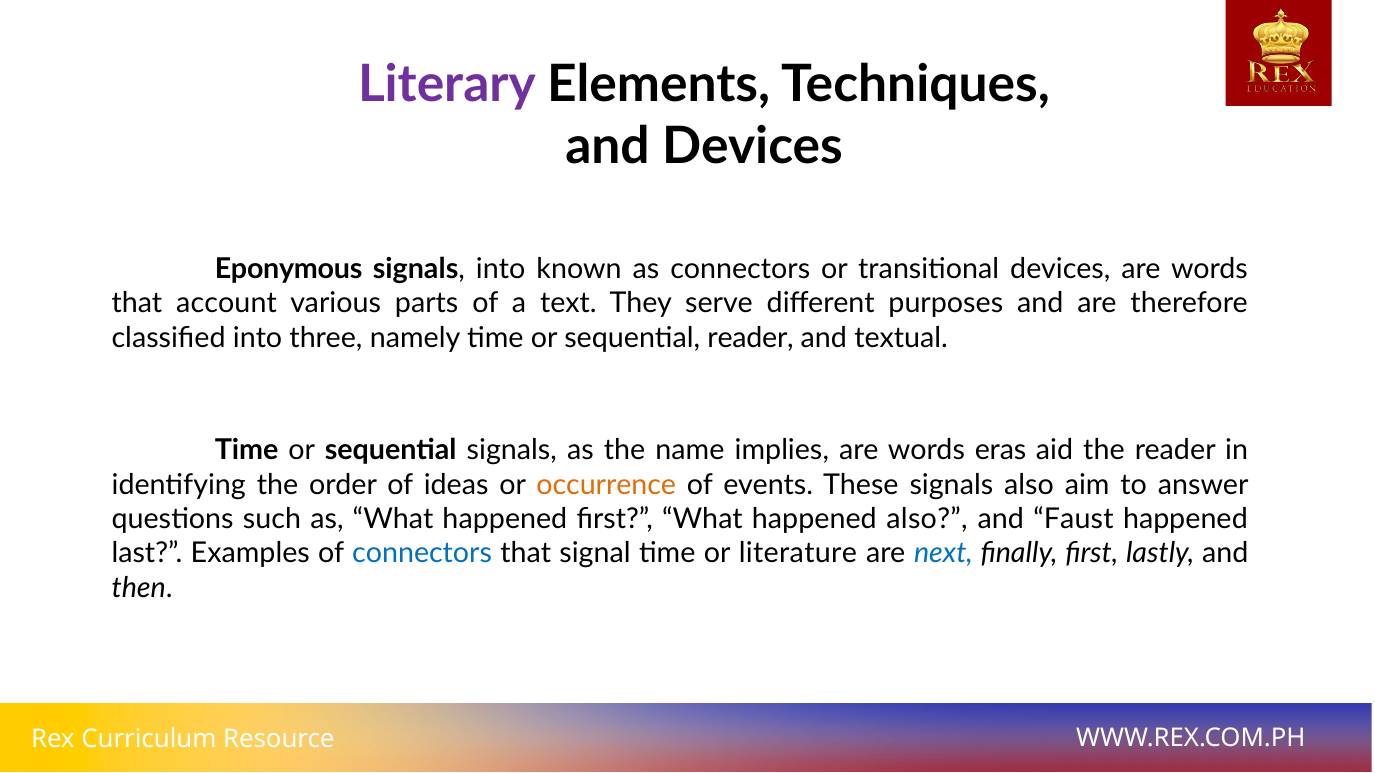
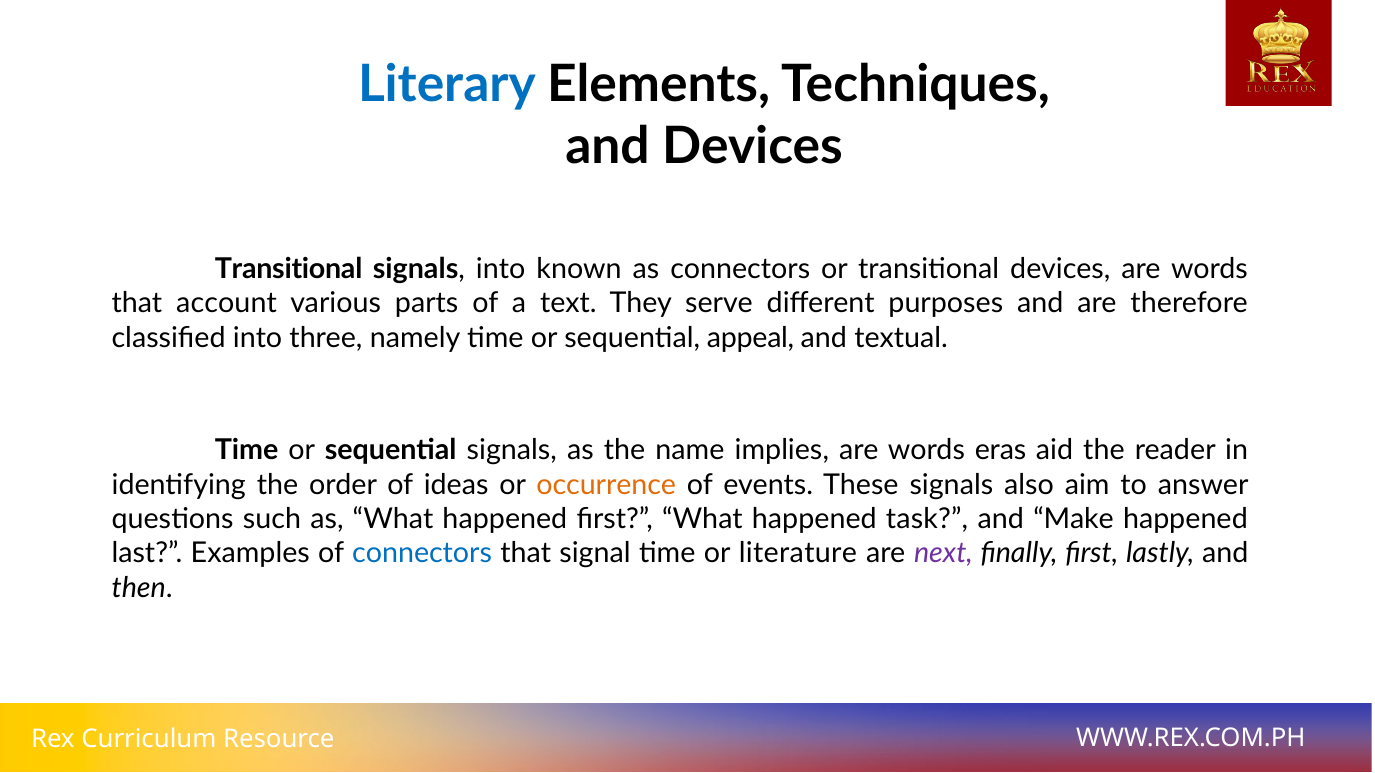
Literary colour: purple -> blue (447, 84)
Eponymous: Eponymous -> Transitional (289, 269)
sequential reader: reader -> appeal (751, 338)
happened also: also -> task (927, 519)
Faust: Faust -> Make (1074, 519)
next colour: blue -> purple (943, 554)
